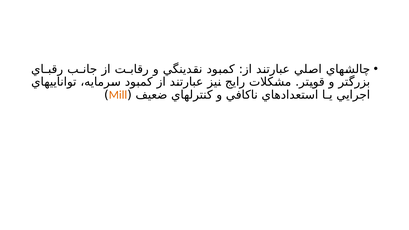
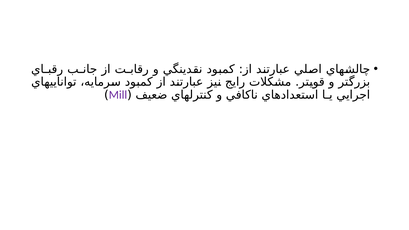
Mill colour: orange -> purple (118, 95)
